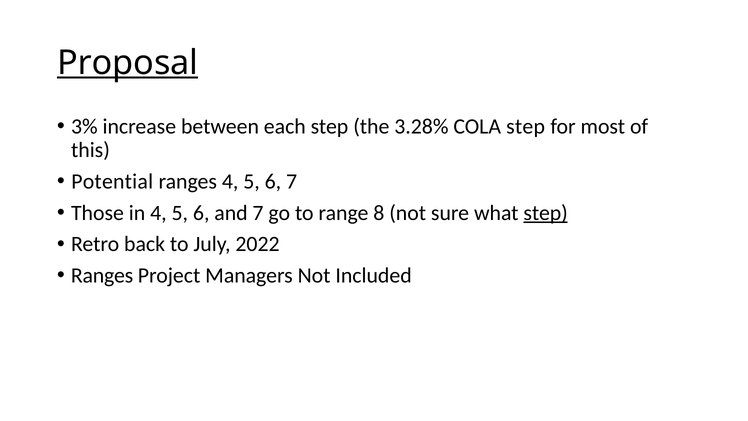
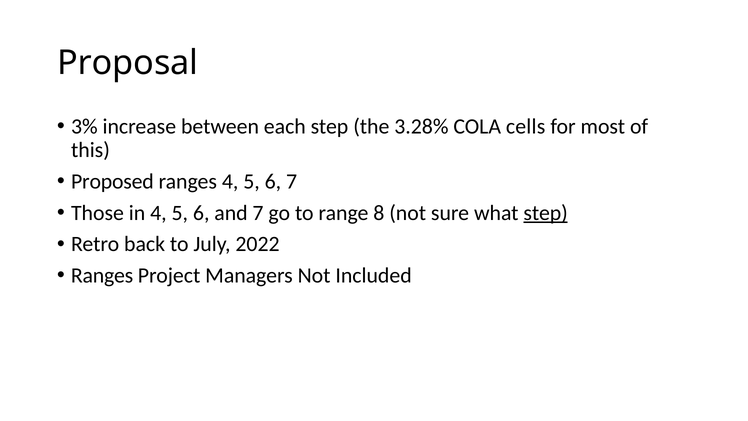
Proposal underline: present -> none (128, 63)
COLA step: step -> cells (526, 126)
Potential: Potential -> Proposed (112, 181)
